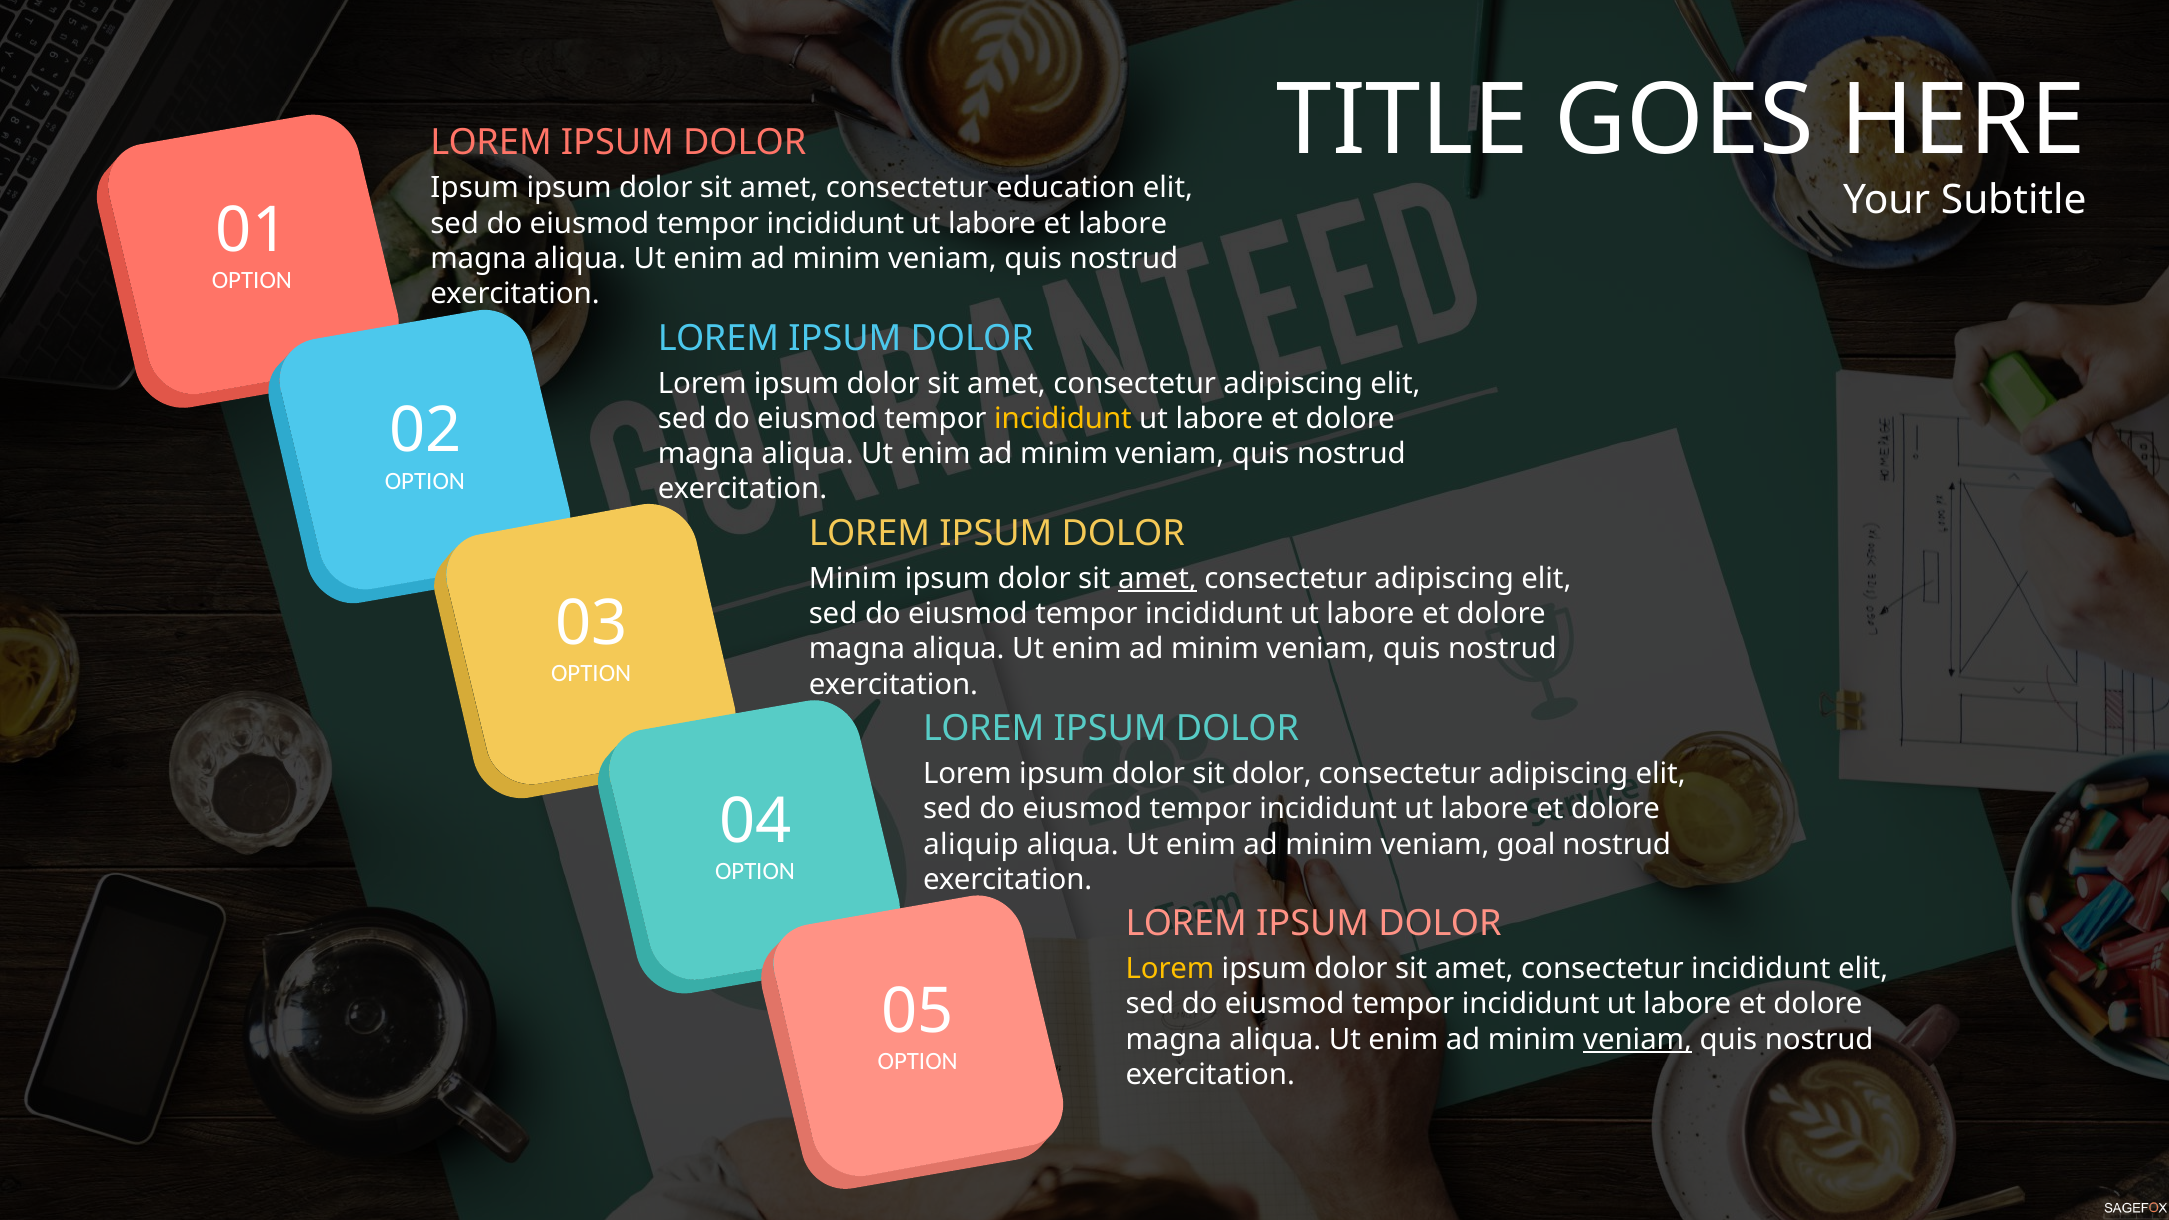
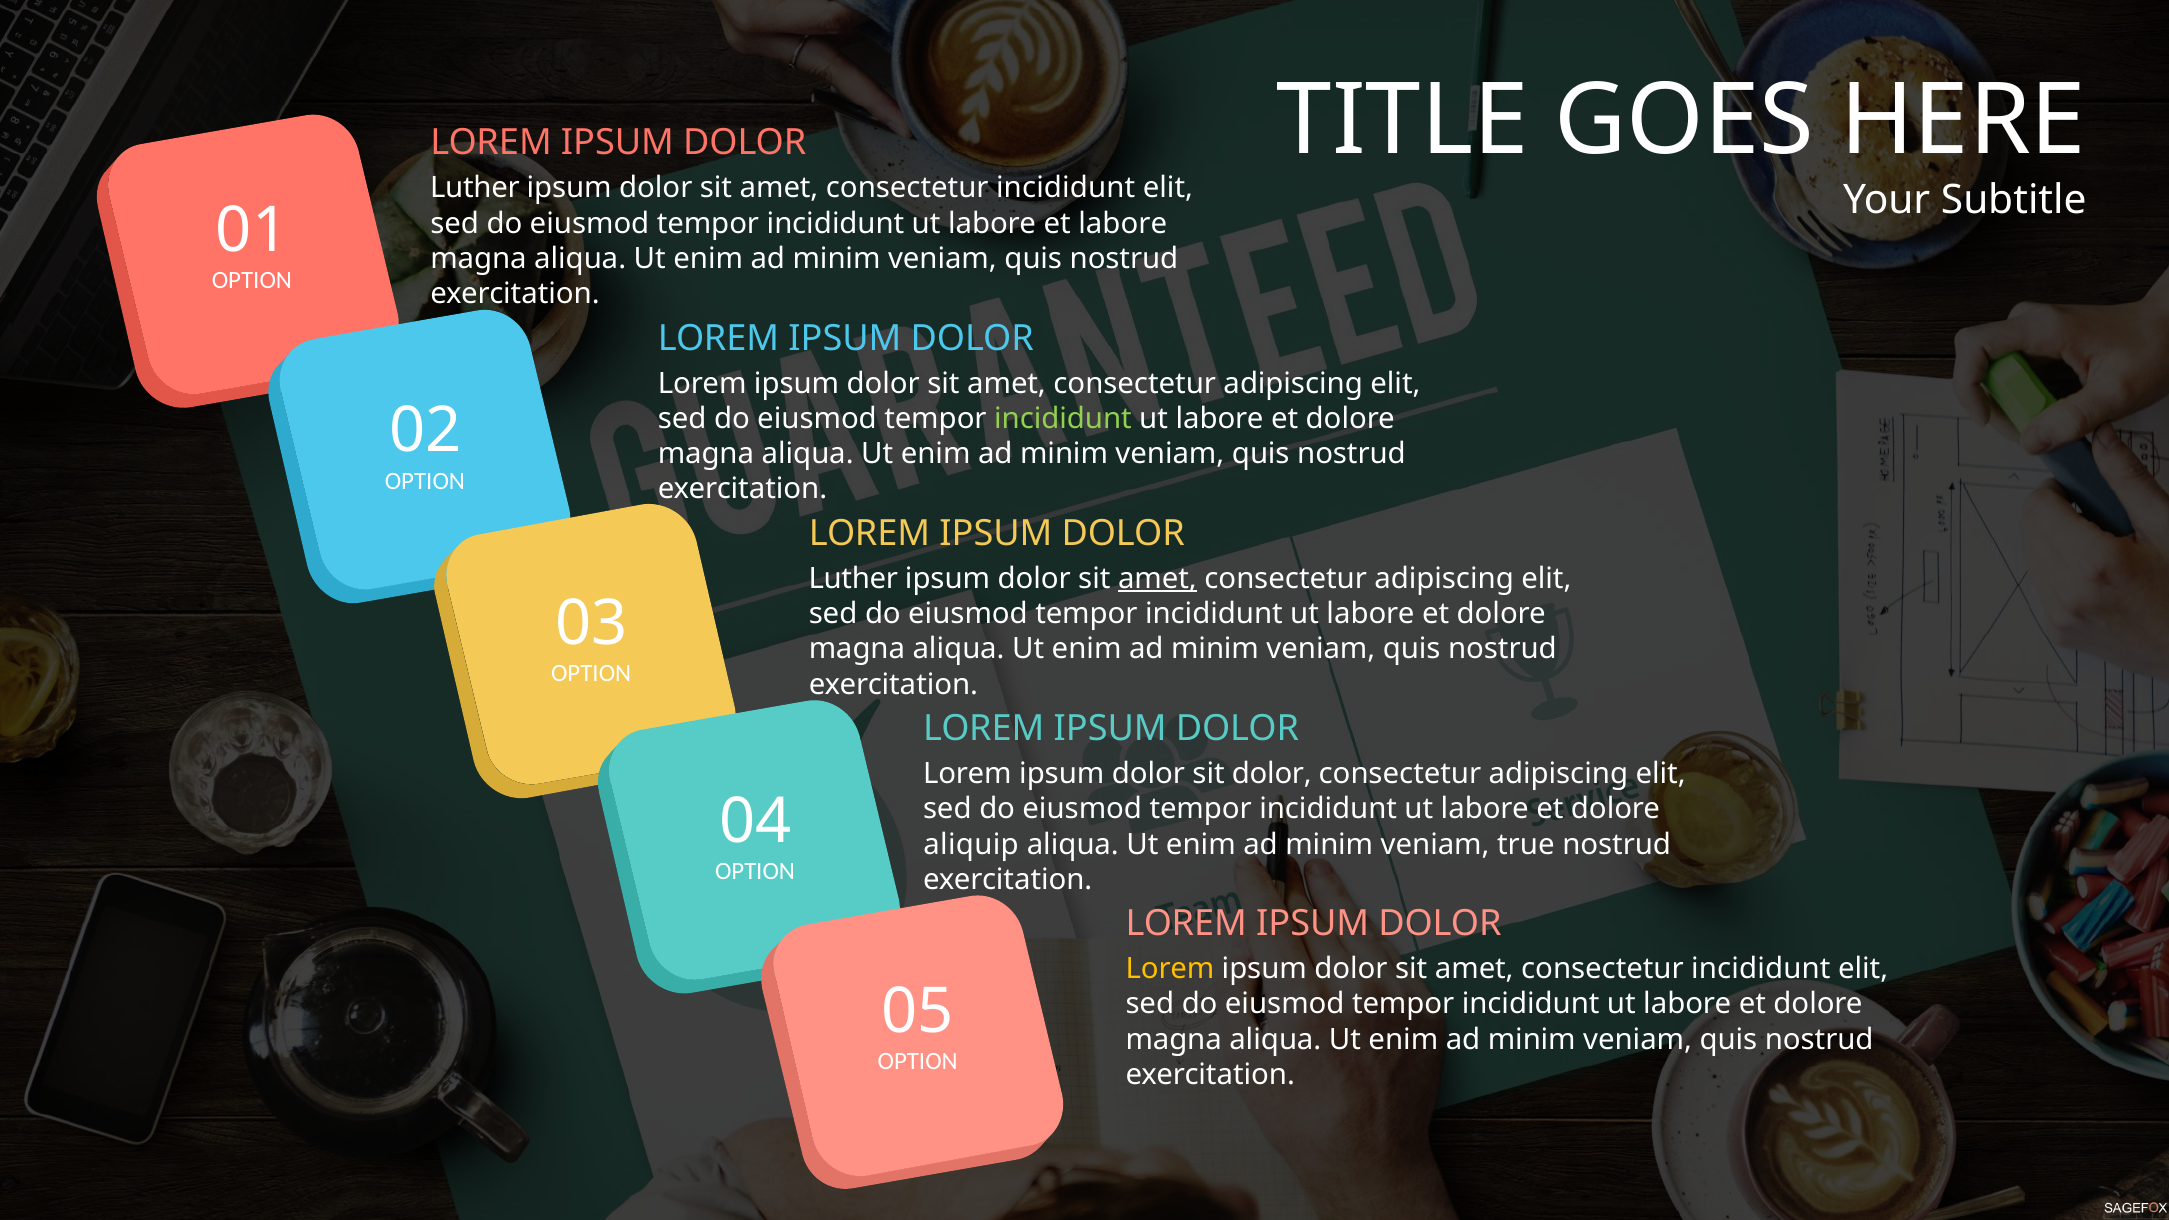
Ipsum: Ipsum -> Luther (475, 188)
education: education -> incididunt (1066, 188)
incididunt colour: yellow -> light green (1063, 419)
Minim: Minim -> Luther (853, 579)
goal: goal -> true (1526, 844)
veniam underline: present -> none (1638, 1040)
